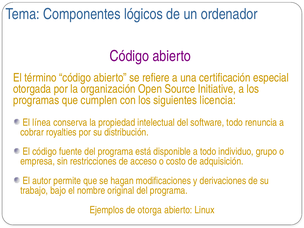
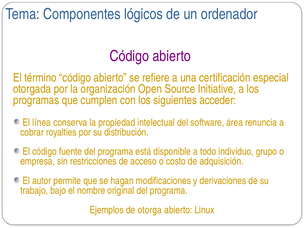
licencia: licencia -> acceder (218, 100)
software todo: todo -> área (235, 122)
